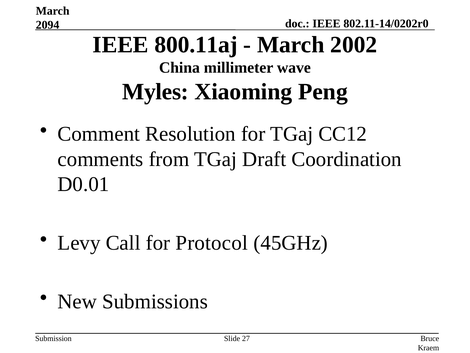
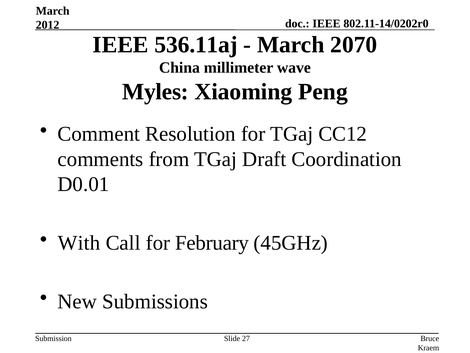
2094: 2094 -> 2012 (48, 25)
800.11aj: 800.11aj -> 536.11aj (196, 45)
2002: 2002 -> 2070 (354, 45)
Levy: Levy -> With (79, 243)
Protocol: Protocol -> February (212, 243)
